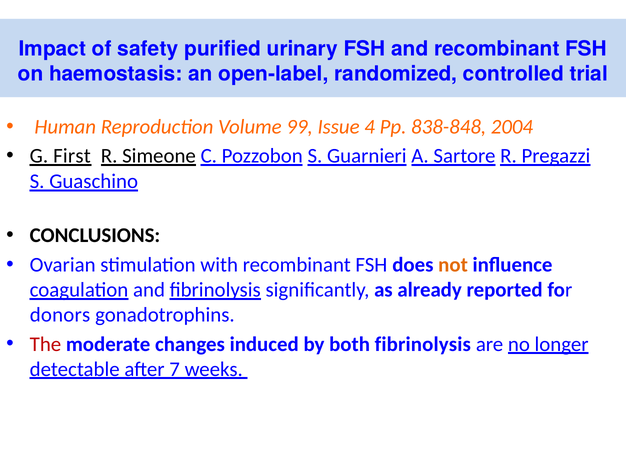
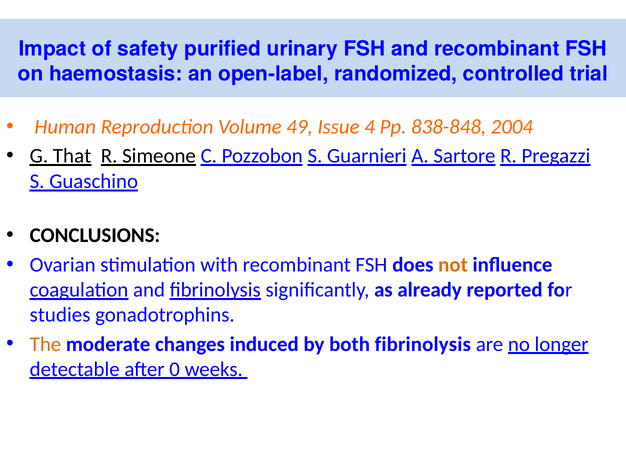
99: 99 -> 49 (300, 127)
First: First -> That (72, 156)
donors: donors -> studies (60, 315)
The colour: red -> orange (45, 344)
7: 7 -> 0 (175, 369)
